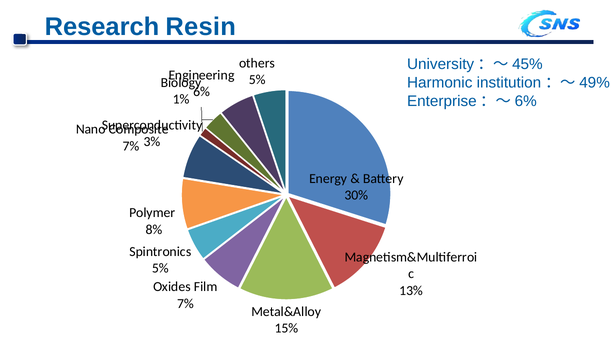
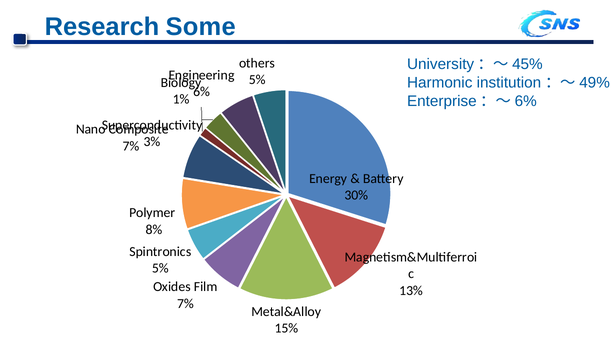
Resin: Resin -> Some (201, 27)
